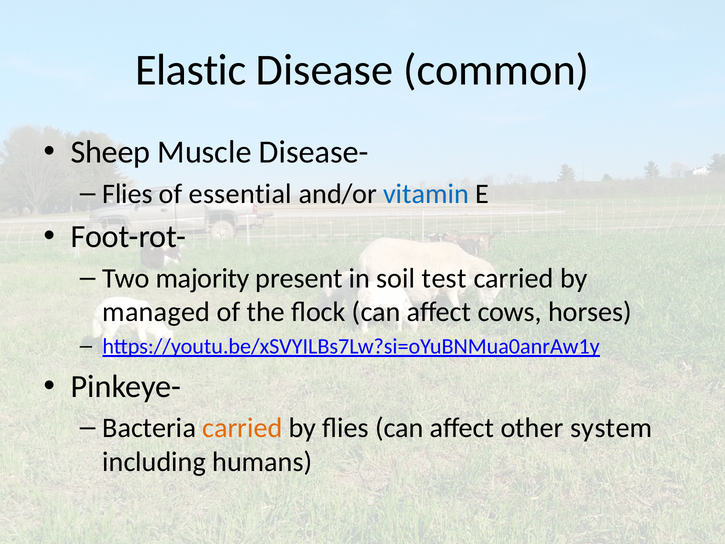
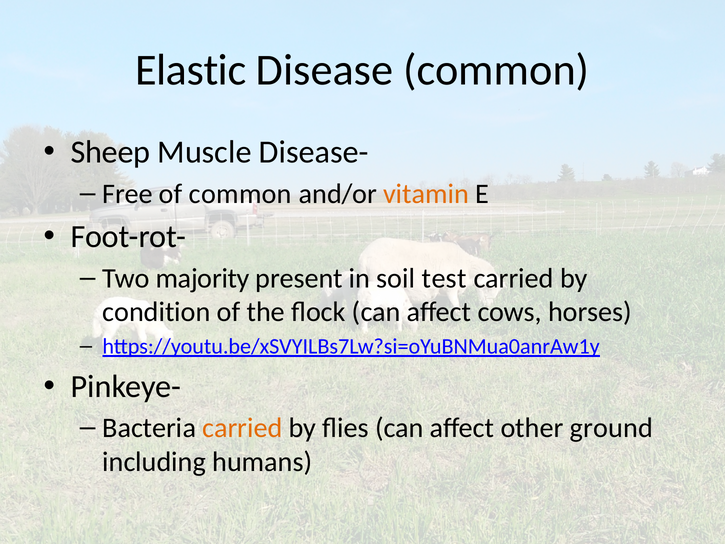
Flies: Flies -> Free (128, 194)
of essential: essential -> common (240, 194)
vitamin colour: blue -> orange (426, 194)
managed: managed -> condition (156, 312)
system: system -> ground (611, 428)
